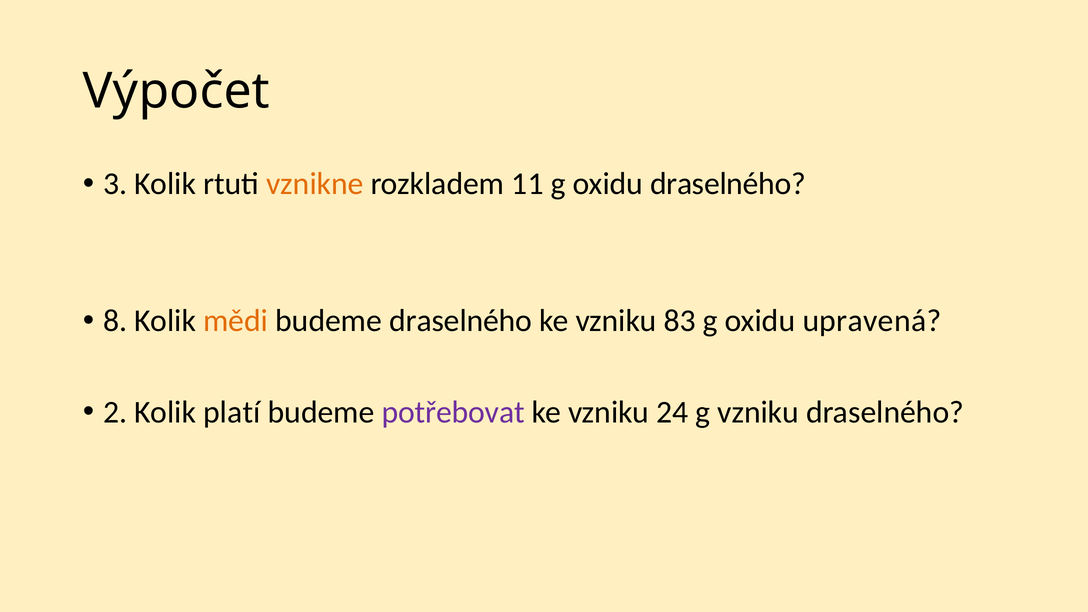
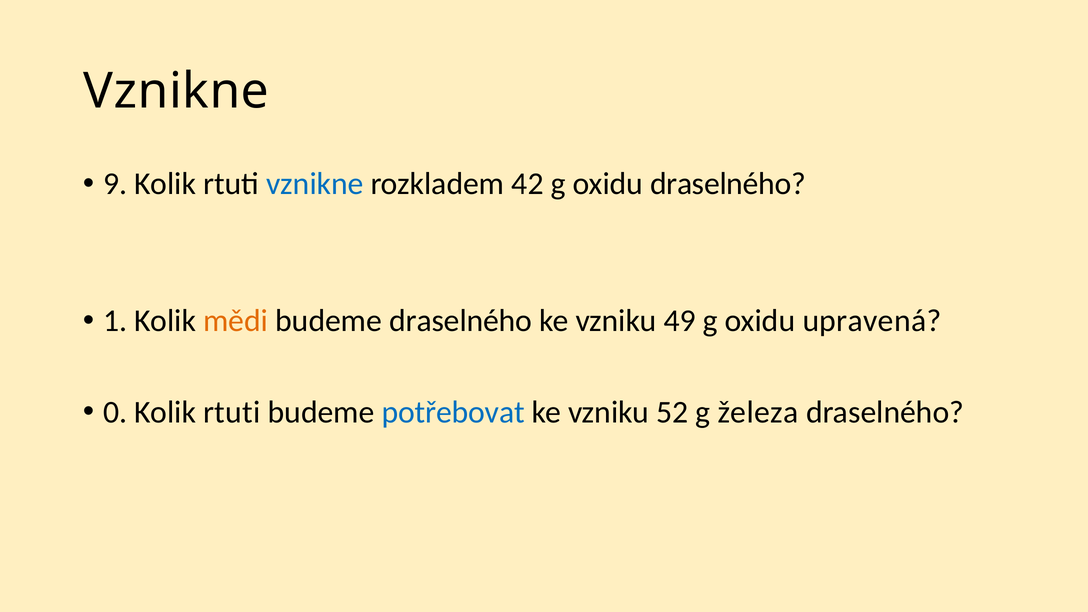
Výpočet: Výpočet -> Vznikne (176, 91)
3: 3 -> 9 (115, 184)
vznikne colour: orange -> blue (315, 184)
11: 11 -> 42 (528, 184)
8: 8 -> 1 (115, 321)
83: 83 -> 49 (680, 321)
2: 2 -> 0 (115, 412)
platí: platí -> rtuti (232, 412)
potřebovat colour: purple -> blue (453, 412)
24: 24 -> 52 (672, 412)
g vzniku: vzniku -> železa (758, 412)
